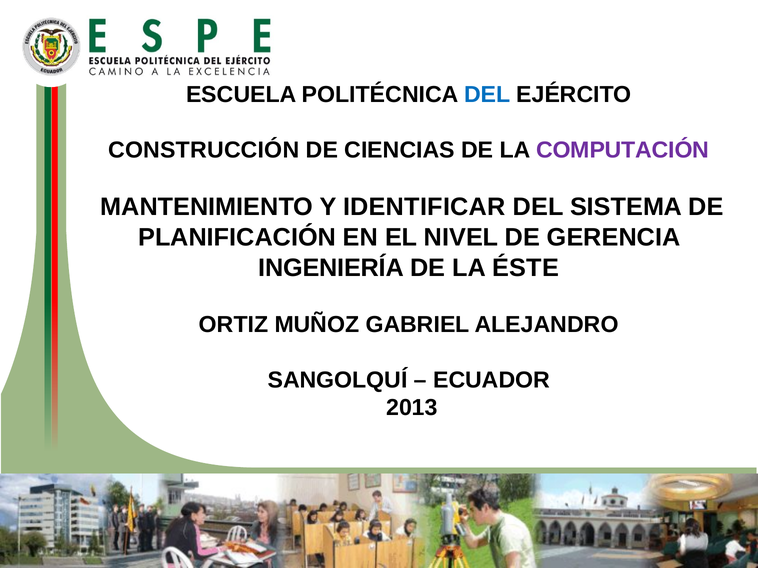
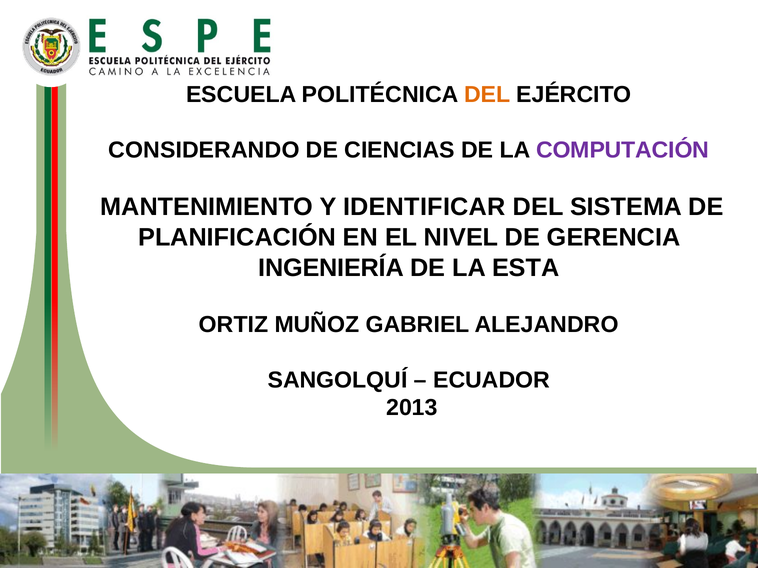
DEL colour: blue -> orange (487, 95)
CONSTRUCCIÓN: CONSTRUCCIÓN -> CONSIDERANDO (204, 150)
ÉSTE: ÉSTE -> ESTA (526, 268)
